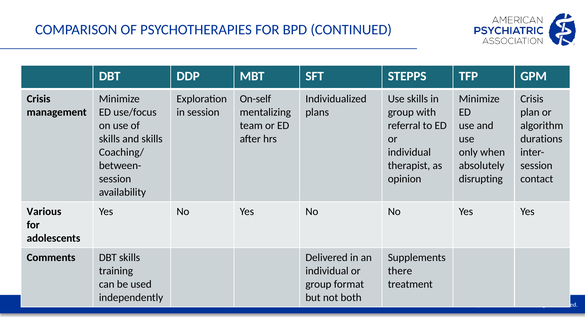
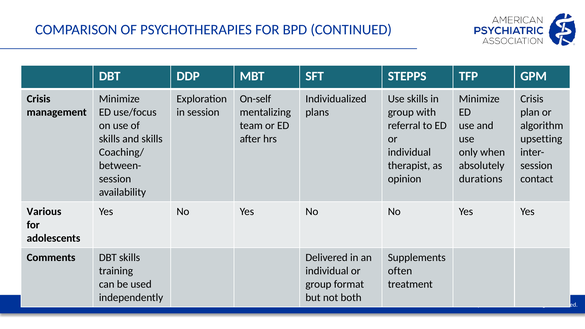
durations: durations -> upsetting (541, 139)
disrupting: disrupting -> durations (481, 179)
there: there -> often (400, 271)
